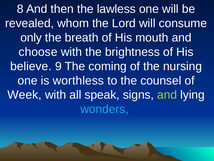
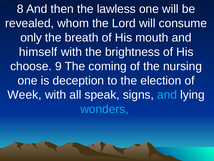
choose: choose -> himself (38, 52)
believe: believe -> choose (31, 66)
worthless: worthless -> deception (78, 80)
counsel: counsel -> election (161, 80)
and colour: light green -> light blue (167, 95)
